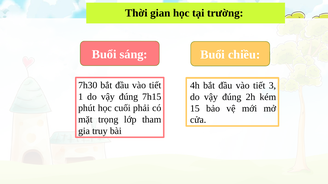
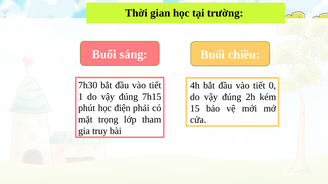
3: 3 -> 0 (272, 86)
cuối: cuối -> điện (122, 108)
